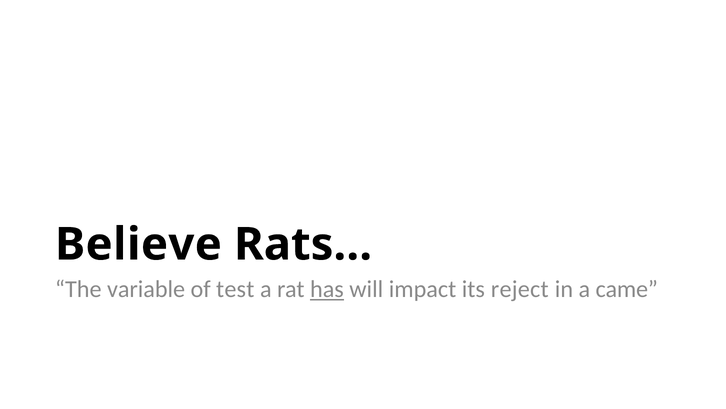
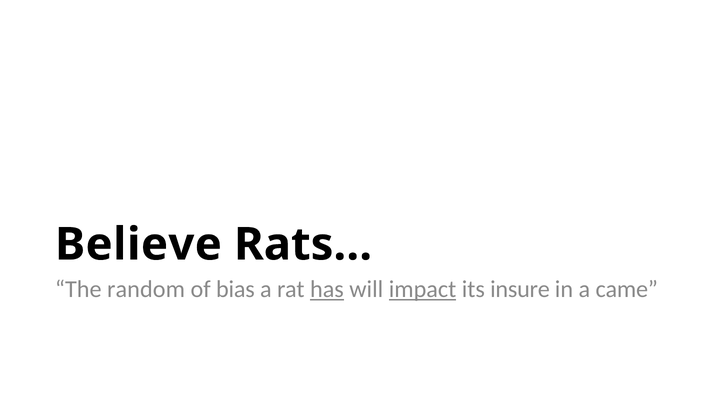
variable: variable -> random (146, 289)
test: test -> bias (235, 289)
impact underline: none -> present (422, 289)
reject: reject -> insure (520, 289)
